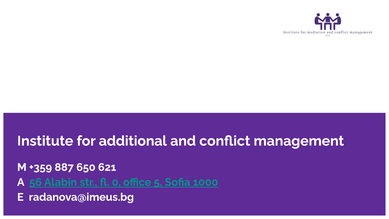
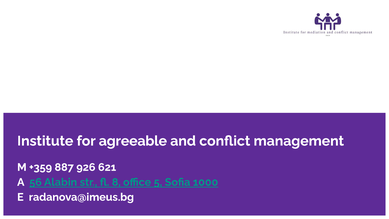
additional: additional -> agreeable (133, 141)
650: 650 -> 926 (86, 167)
0: 0 -> 8 (116, 182)
